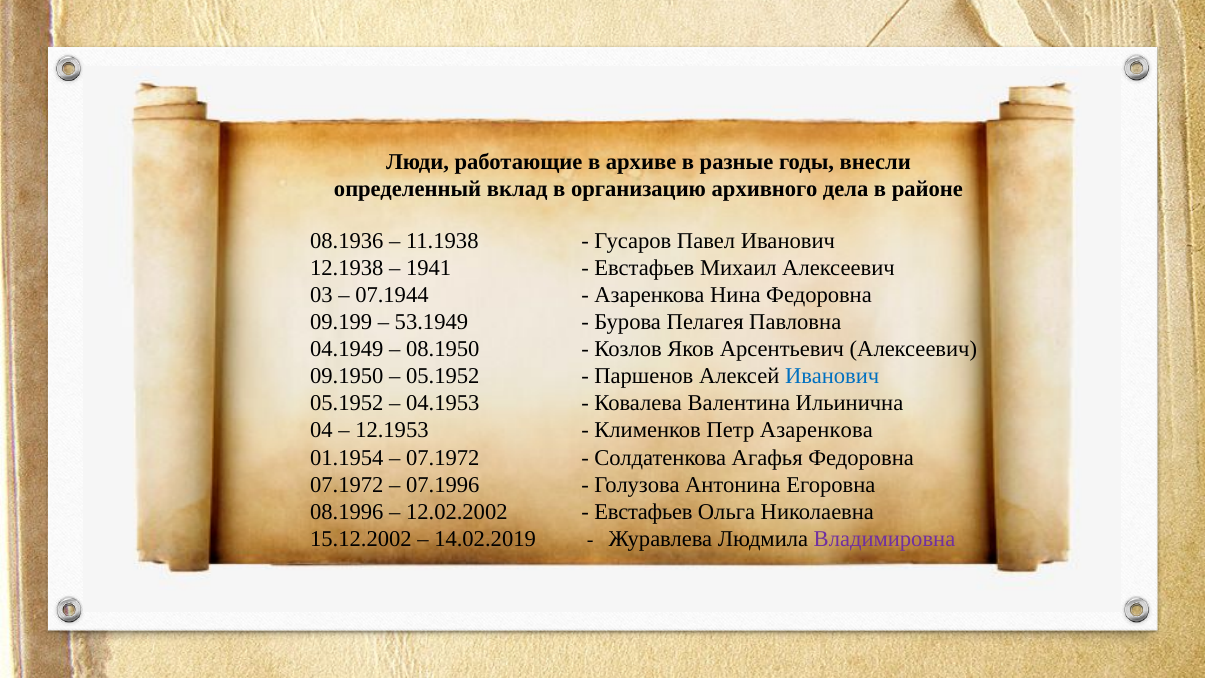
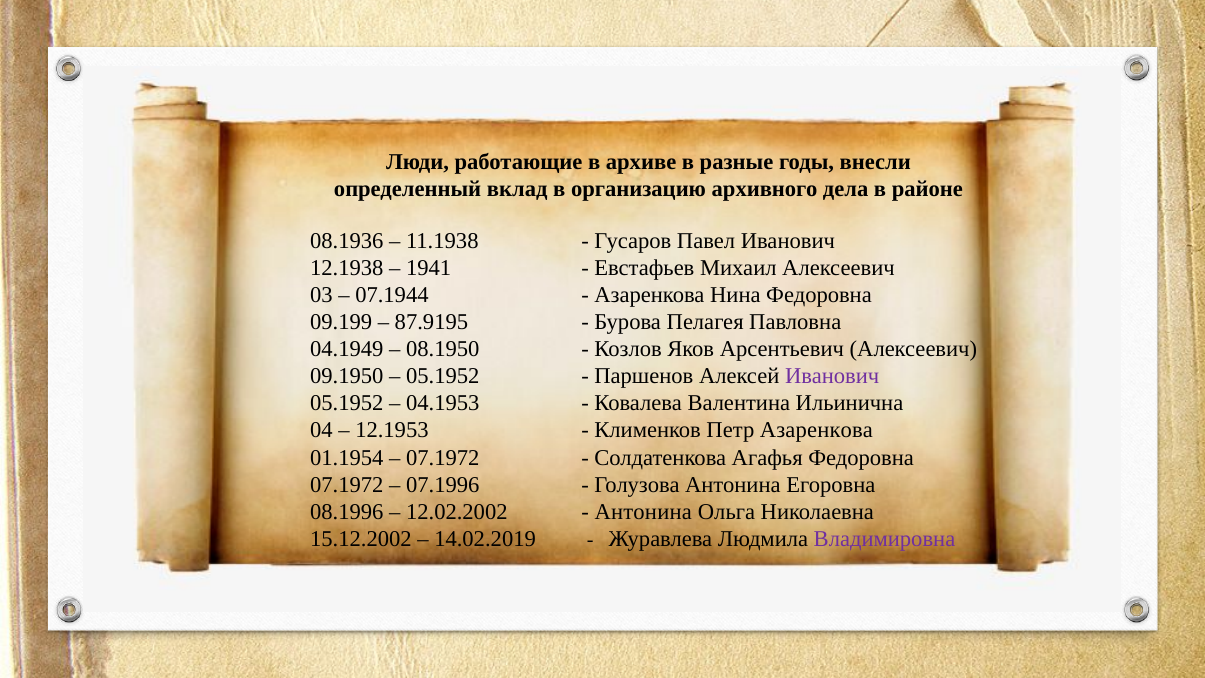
53.1949: 53.1949 -> 87.9195 (431, 322)
Иванович colour: blue -> purple (832, 376)
Евстафьев: Евстафьев -> Антонина (643, 512)
